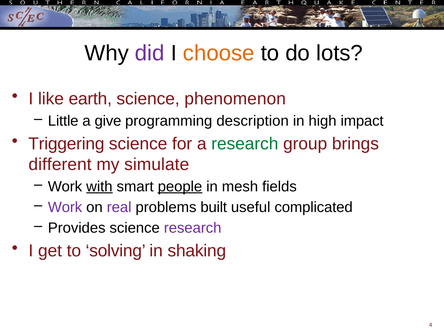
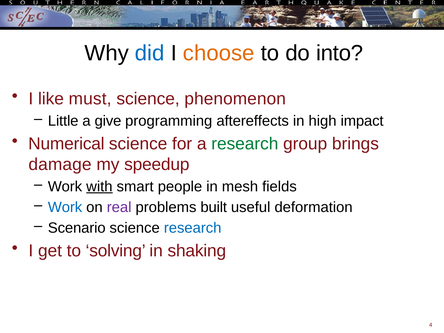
did colour: purple -> blue (150, 53)
lots: lots -> into (340, 53)
earth: earth -> must (90, 99)
description: description -> aftereffects (253, 121)
Triggering: Triggering -> Numerical (66, 144)
different: different -> damage (60, 165)
simulate: simulate -> speedup (157, 165)
people underline: present -> none (180, 187)
Work colour: purple -> blue (65, 207)
complicated: complicated -> deformation (314, 207)
Provides: Provides -> Scenario (77, 228)
research colour: purple -> blue (193, 228)
